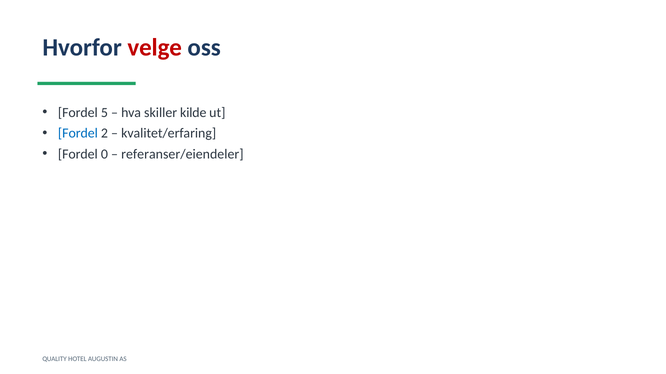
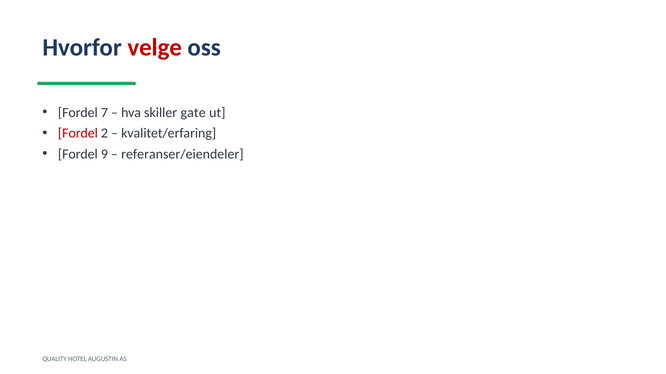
5: 5 -> 7 (104, 113)
kilde: kilde -> gate (193, 113)
Fordel colour: blue -> red (78, 134)
0: 0 -> 9 (104, 154)
